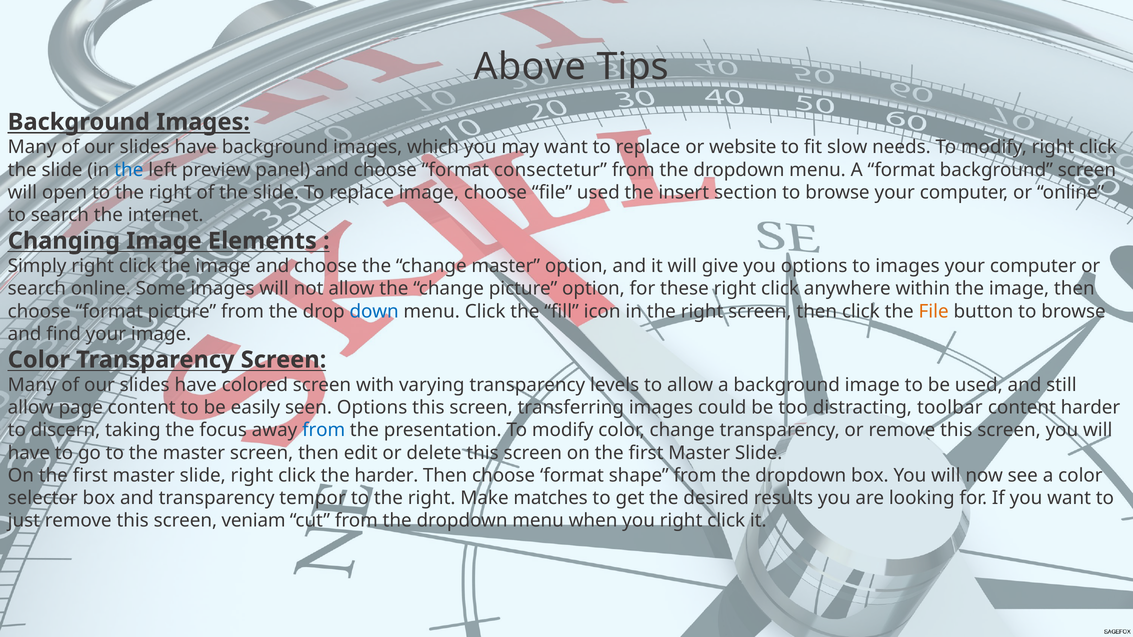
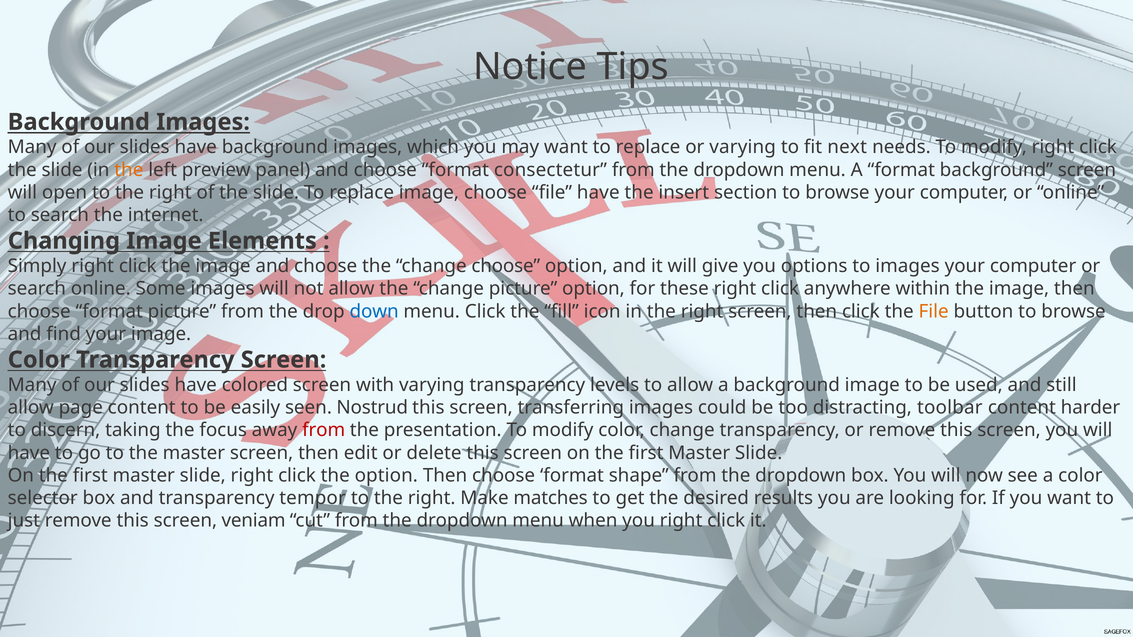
Above: Above -> Notice (530, 67)
or website: website -> varying (743, 147)
slow: slow -> next (847, 147)
the colour: blue -> orange (129, 170)
file used: used -> have (598, 193)
change master: master -> choose (506, 266)
seen Options: Options -> Nostrud (372, 408)
from colour: blue -> red (324, 430)
the harder: harder -> option (386, 476)
